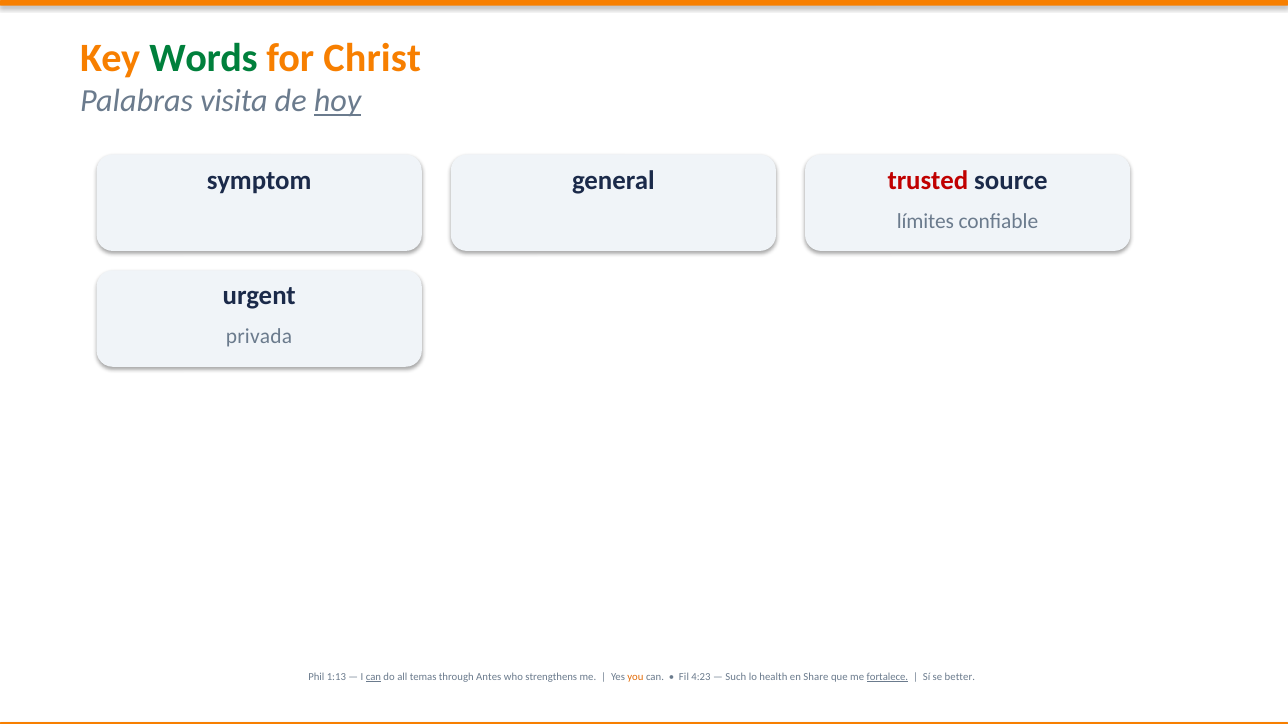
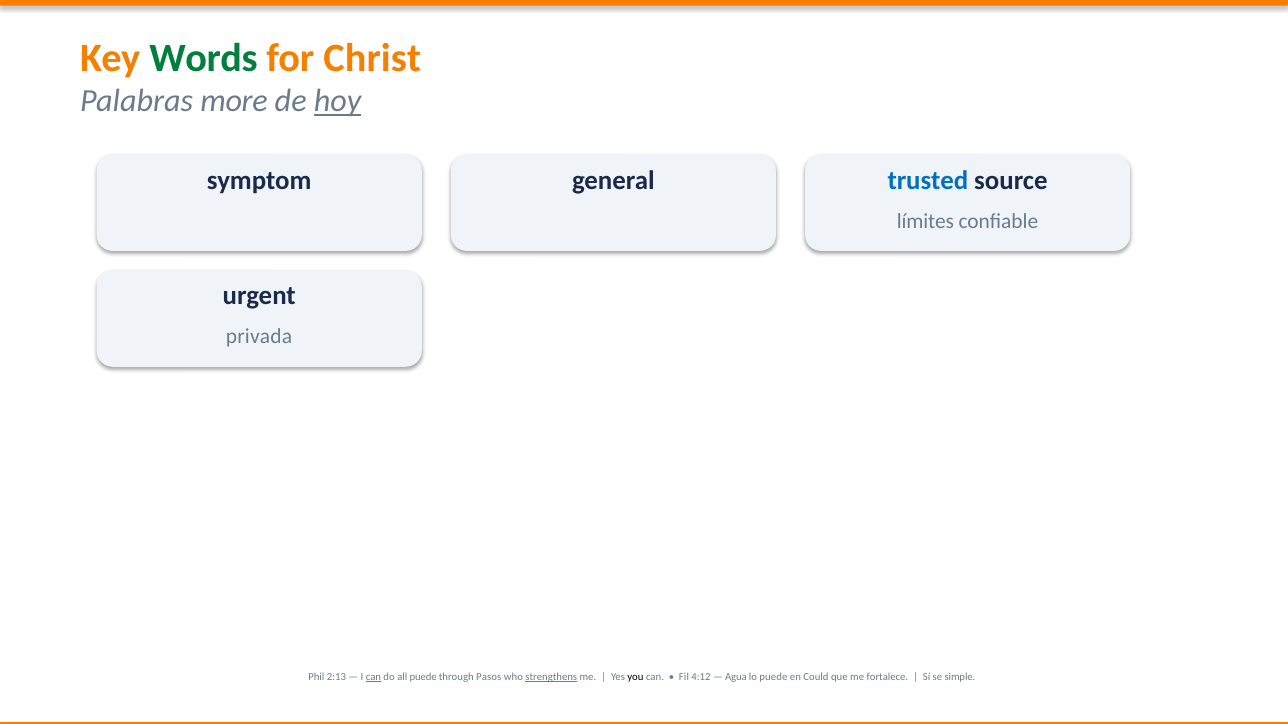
visita: visita -> more (234, 101)
trusted colour: red -> blue (928, 180)
1:13: 1:13 -> 2:13 (336, 678)
all temas: temas -> puede (423, 678)
Antes: Antes -> Pasos (489, 678)
strengthens underline: none -> present (551, 678)
you colour: orange -> black (635, 678)
4:23: 4:23 -> 4:12 (701, 678)
Such: Such -> Agua (736, 678)
lo health: health -> puede (773, 678)
Share: Share -> Could (816, 678)
fortalece underline: present -> none (887, 678)
better: better -> simple (960, 678)
